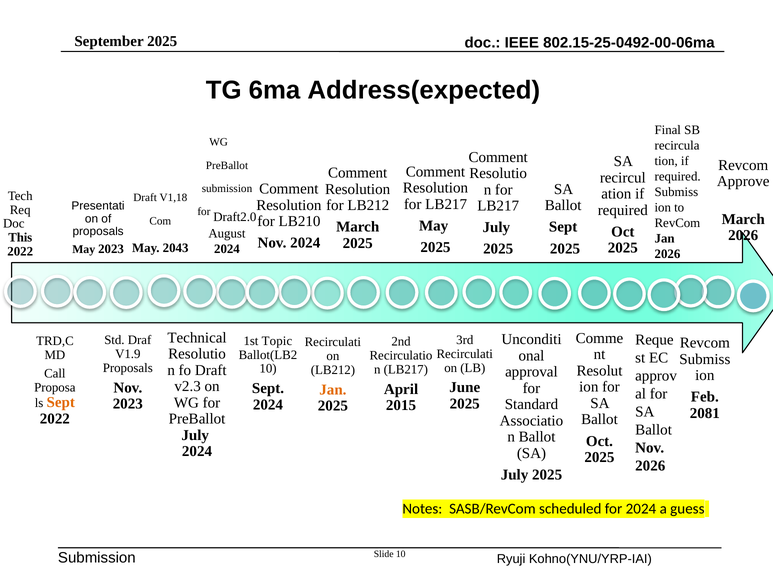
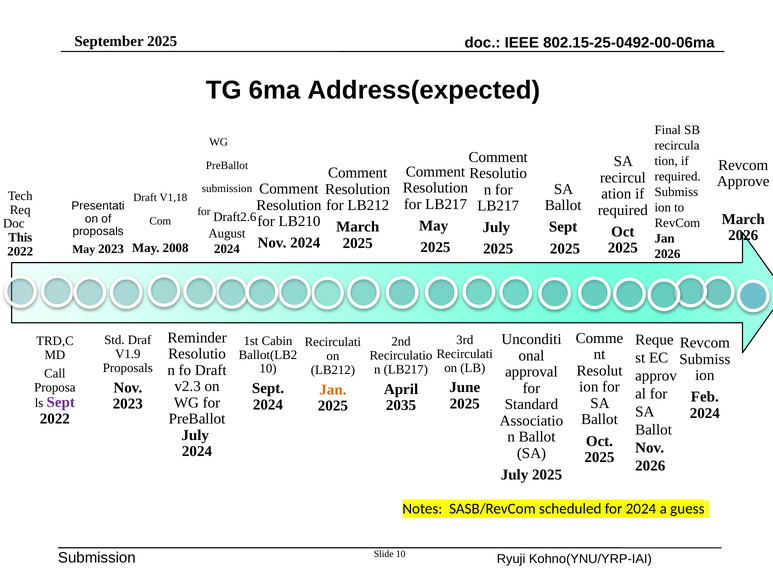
Draft2.0: Draft2.0 -> Draft2.6 (235, 217)
2043: 2043 -> 2008 (176, 248)
Technical: Technical -> Reminder (197, 337)
Topic: Topic -> Cabin (277, 341)
Sept colour: orange -> purple (61, 402)
2015: 2015 -> 2035 (401, 405)
2081: 2081 -> 2024 (705, 413)
